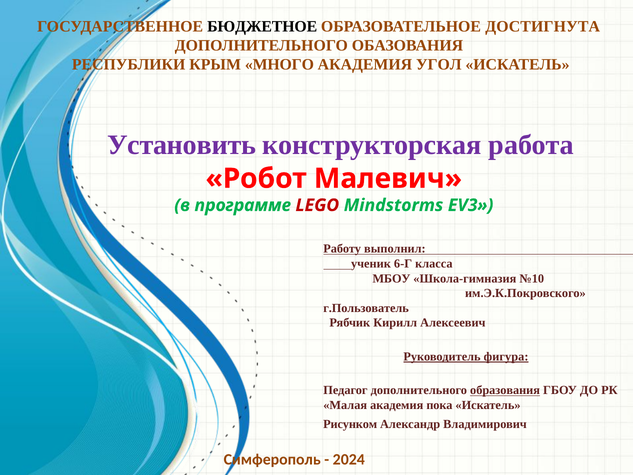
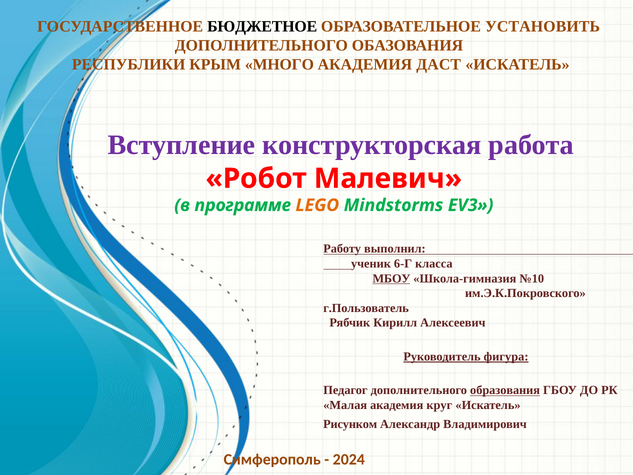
ДОСТИГНУТА: ДОСТИГНУТА -> УСТАНОВИТЬ (543, 27)
УГОЛ: УГОЛ -> ДАСТ (439, 65)
Установить: Установить -> Вступление (181, 145)
LEGO colour: red -> orange (317, 205)
МБОУ underline: none -> present (391, 278)
пока: пока -> круг (439, 405)
